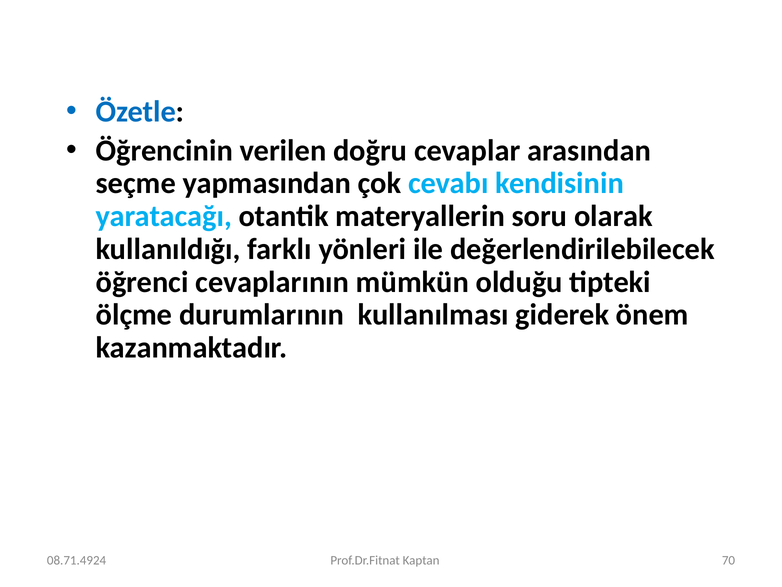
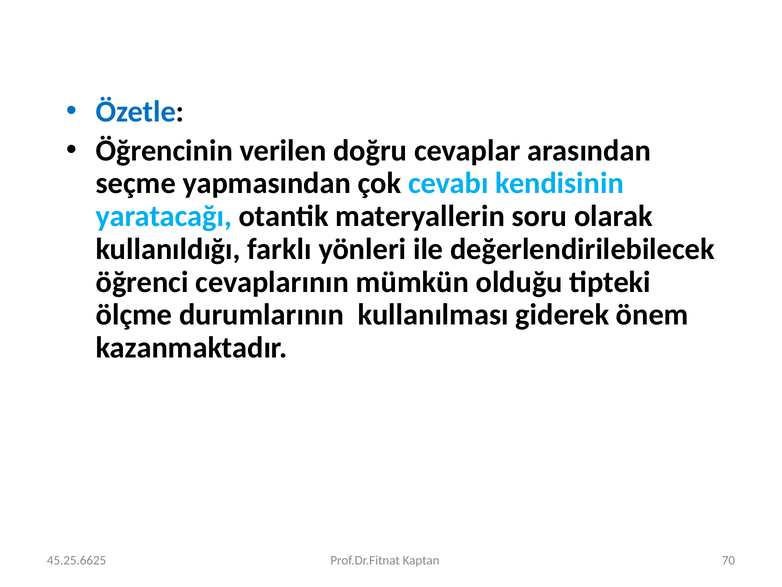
08.71.4924: 08.71.4924 -> 45.25.6625 (77, 560)
